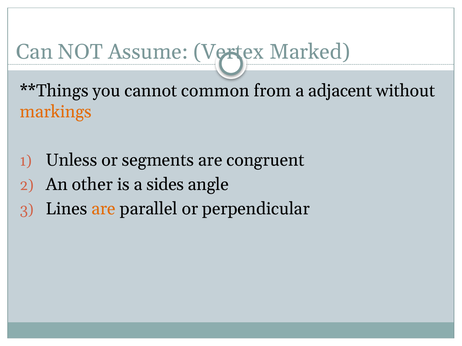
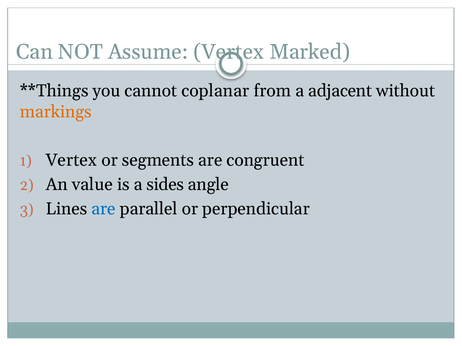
common: common -> coplanar (215, 91)
Unless: Unless -> Vertex (71, 160)
other: other -> value (92, 185)
are colour: orange -> blue (104, 209)
